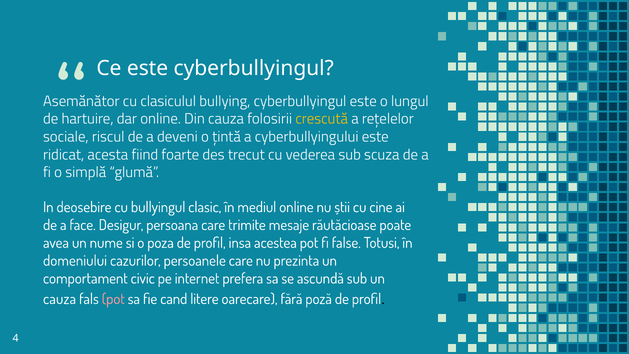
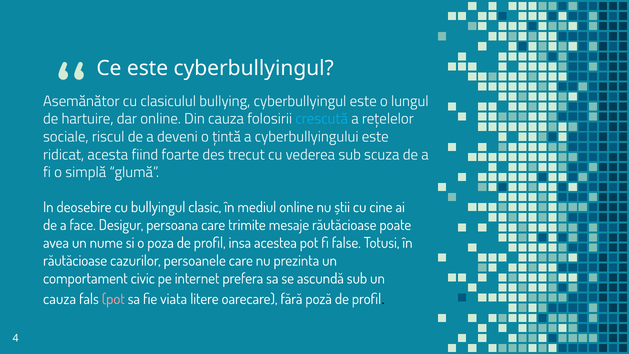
crescută colour: yellow -> light blue (322, 119)
domeniului: domeniului -> răutăcioase (75, 261)
cand: cand -> viata (174, 299)
